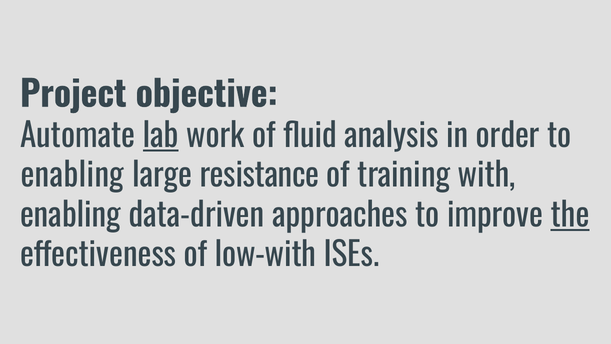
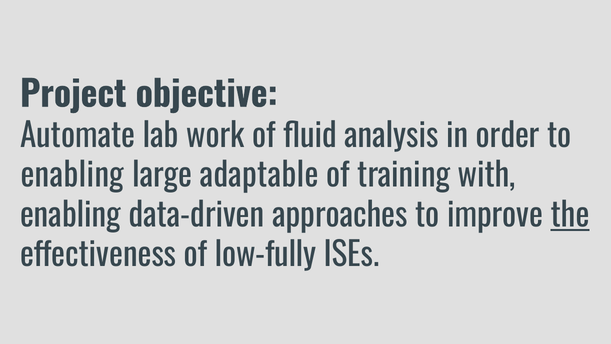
lab underline: present -> none (161, 136)
resistance: resistance -> adaptable (259, 176)
low-with: low-with -> low-fully (266, 255)
